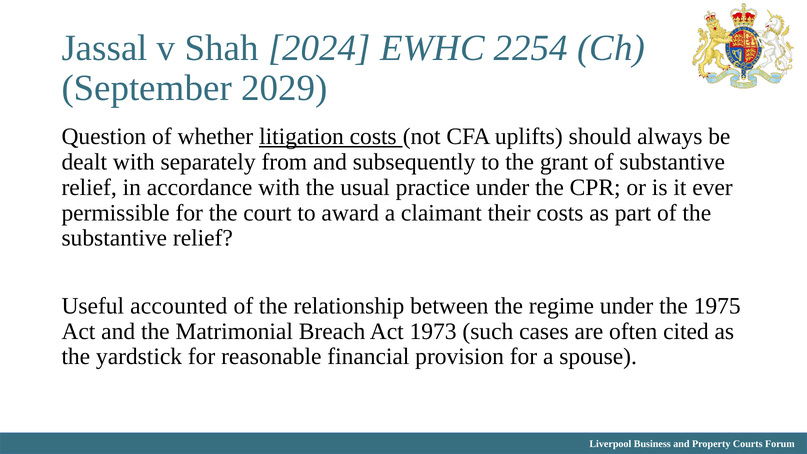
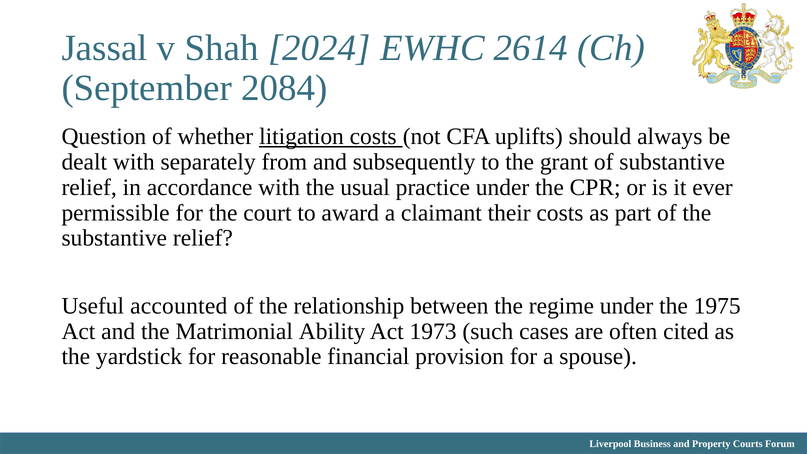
2254: 2254 -> 2614 (531, 48)
2029: 2029 -> 2084 (284, 88)
Breach: Breach -> Ability (332, 331)
